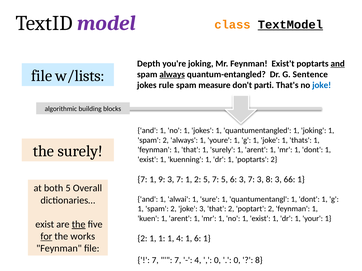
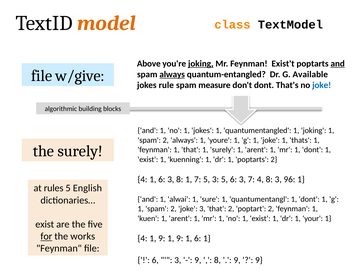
model colour: purple -> orange (106, 23)
TextModel underline: present -> none (290, 25)
Depth: Depth -> Above (149, 64)
joking underline: none -> present (201, 64)
w/lists: w/lists -> w/give (80, 76)
Sentence: Sentence -> Available (310, 75)
don't parti: parti -> dont (264, 85)
7: 7 -> 4 (142, 180)
9: 9 -> 6 (162, 180)
7: 7 -> 8 (180, 180)
2: 2 -> 7 (198, 180)
5 7: 7 -> 3 (215, 180)
7 3: 3 -> 4 (260, 180)
66: 66 -> 96 (289, 180)
both: both -> rules (54, 189)
Overall: Overall -> English (87, 189)
the underline: present -> none (79, 225)
2: 2 -> 4 (142, 239)
1: 1 -> 9 (162, 239)
4: 4 -> 9 (180, 239)
7: 7 -> 6 (155, 261)
7: 7 -> 3 (178, 261)
4: 4 -> 9 (198, 261)
0: 0 -> 8 (217, 261)
0: 0 -> 9 (237, 261)
8: 8 -> 9 (259, 261)
